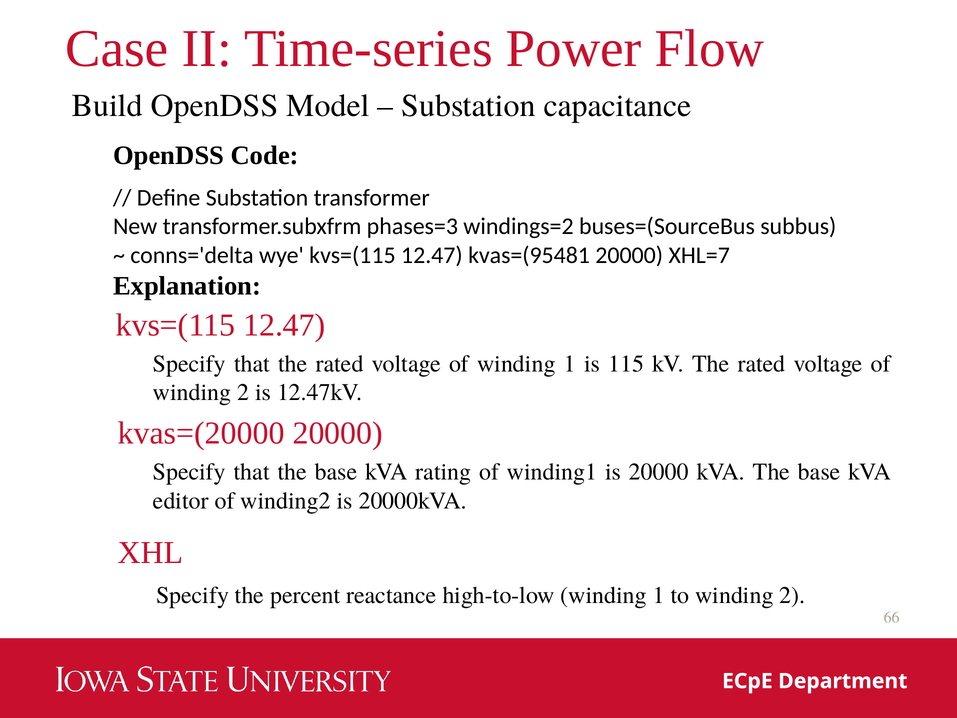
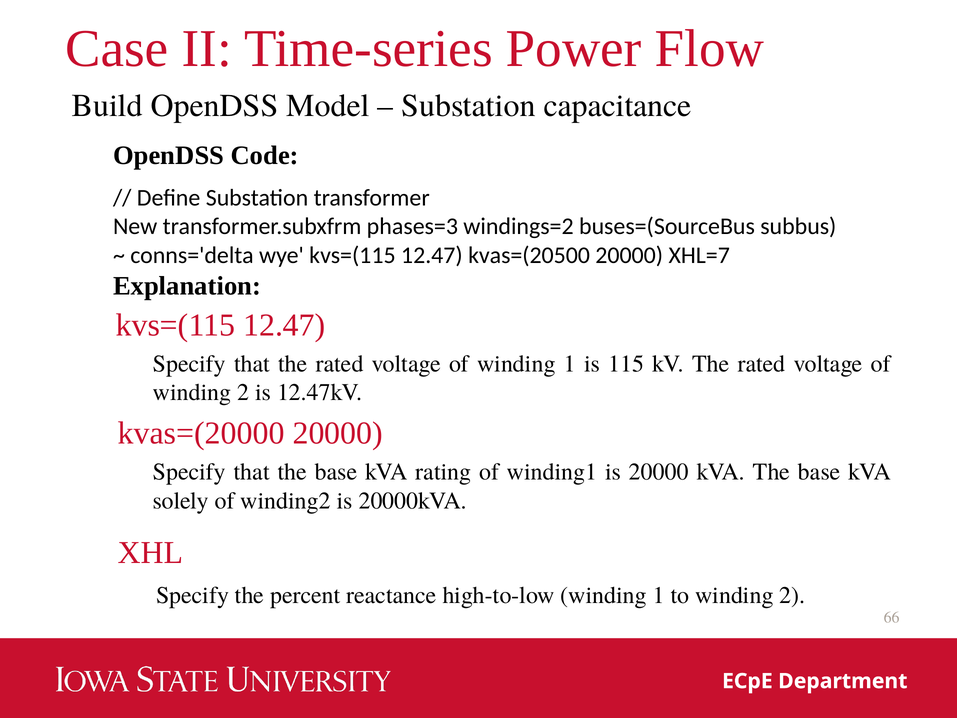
kvas=(95481: kvas=(95481 -> kvas=(20500 (529, 255)
editor: editor -> solely (181, 501)
